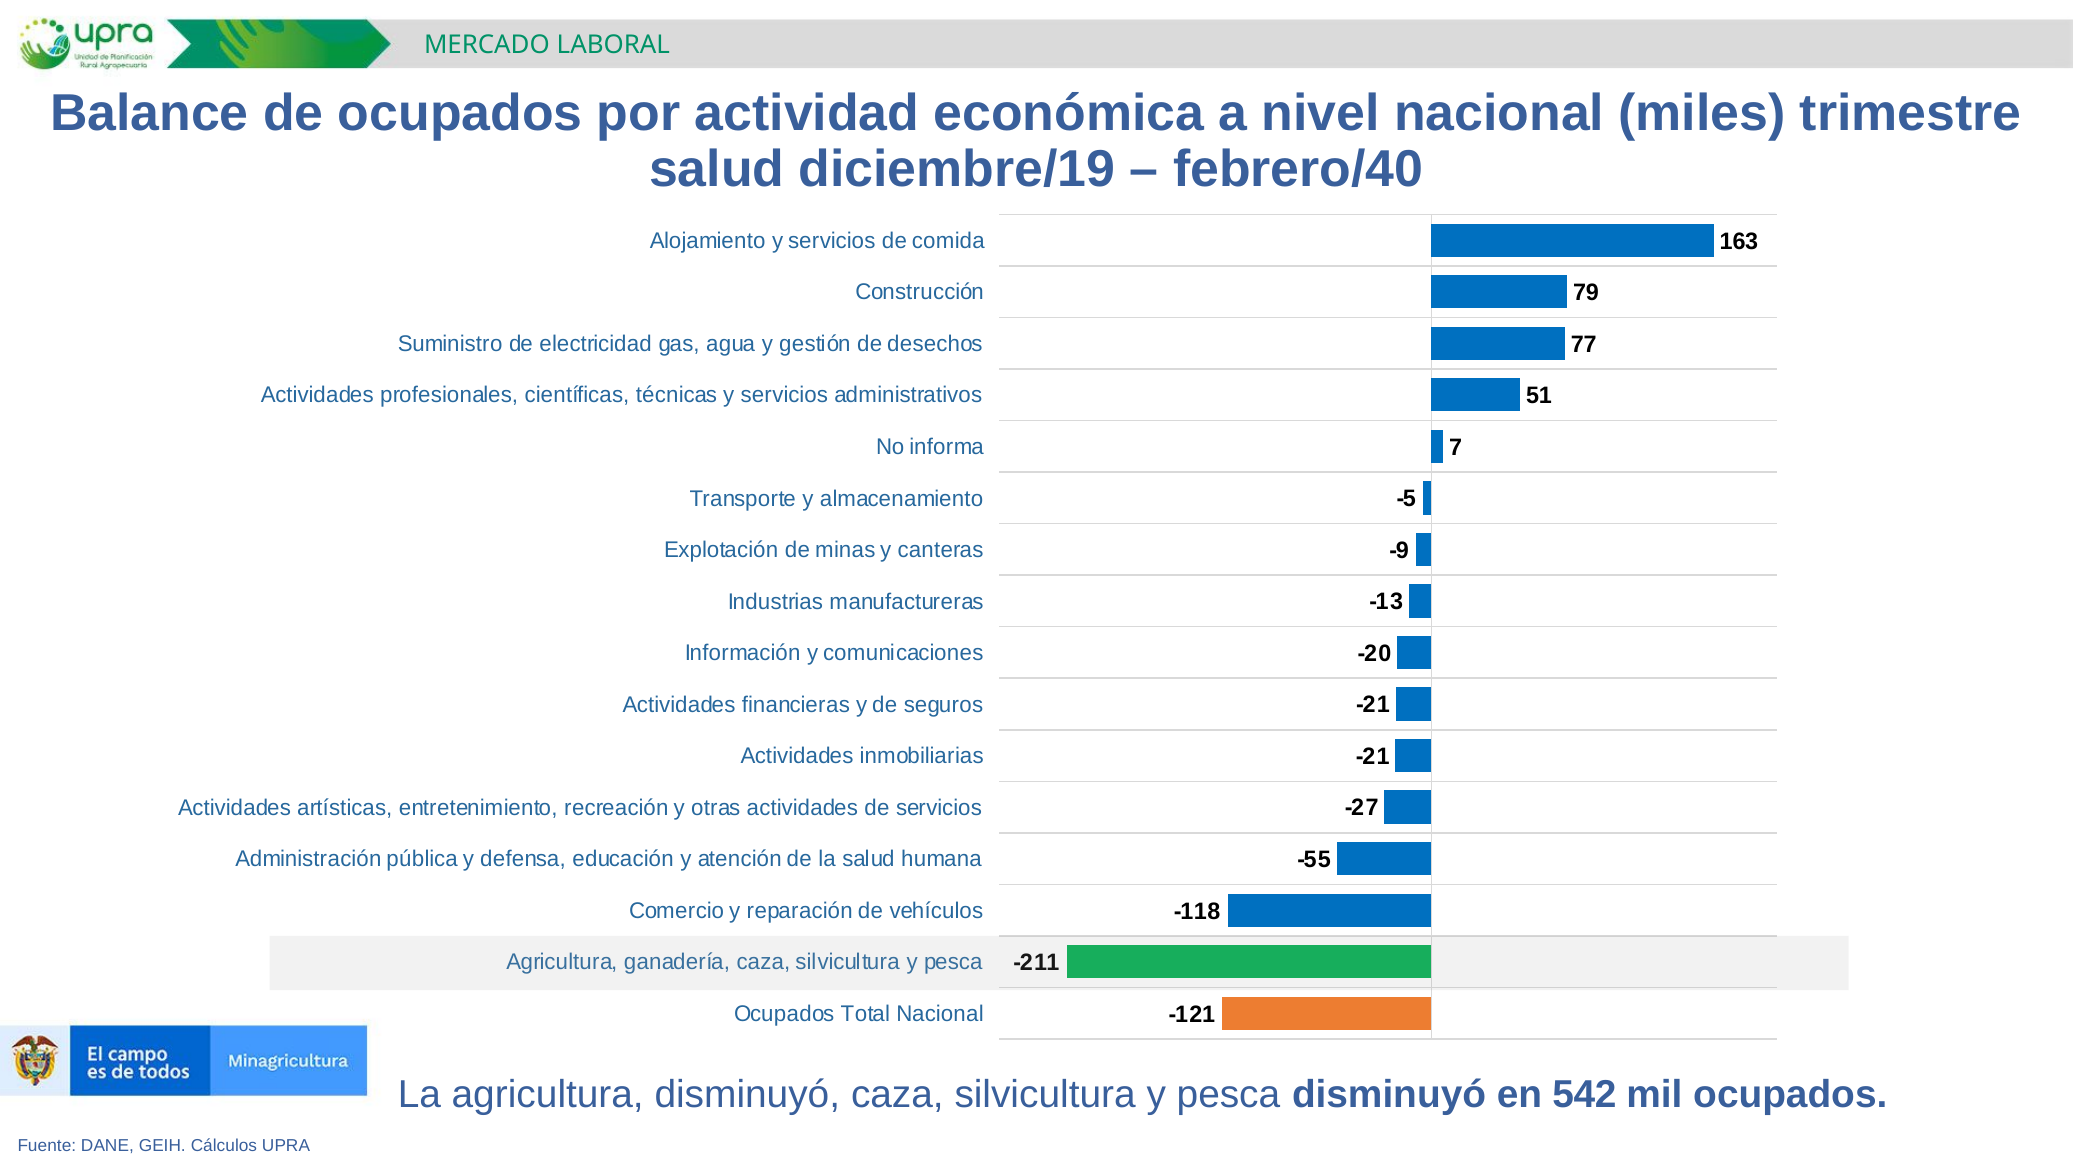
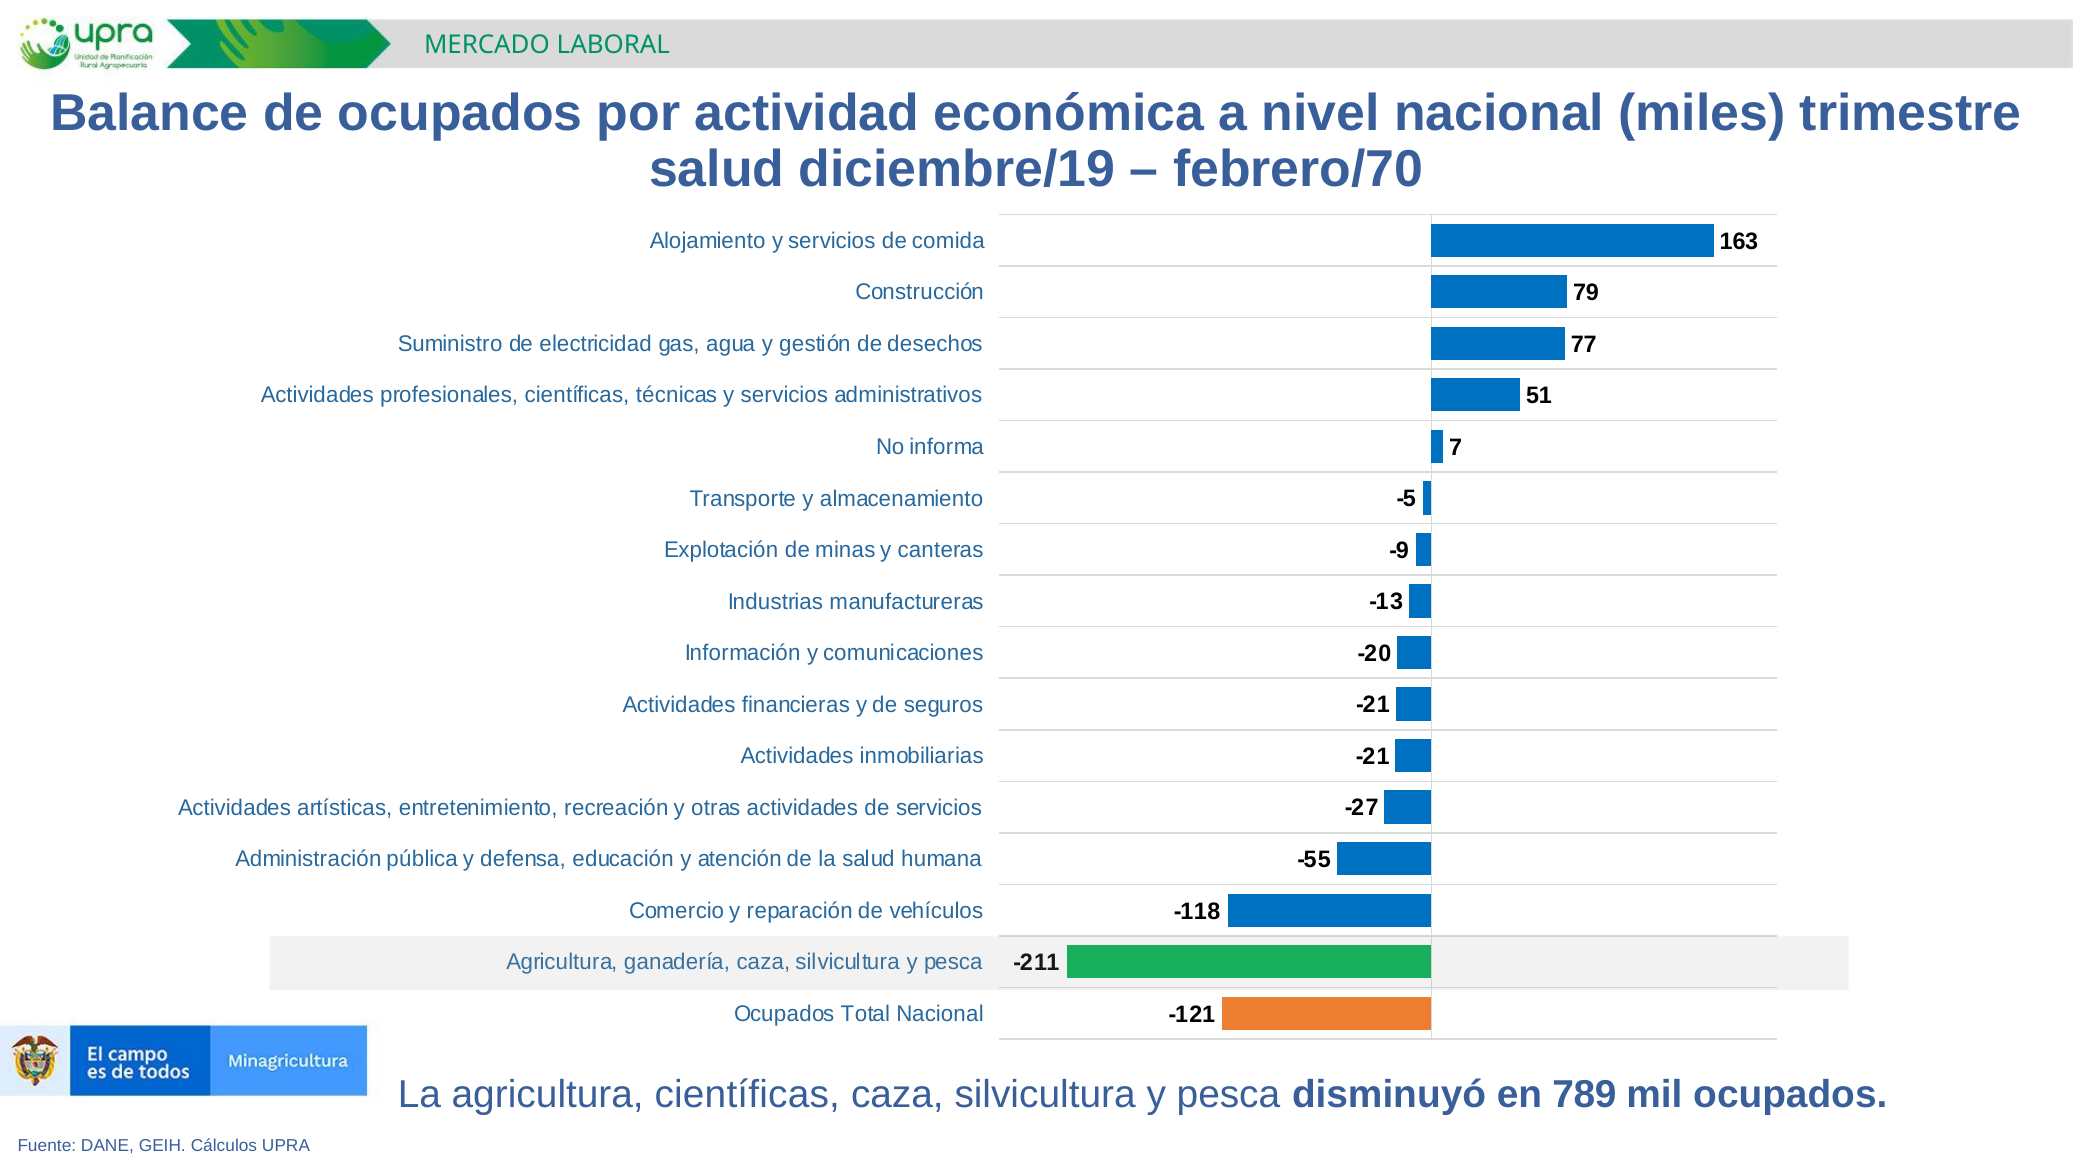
febrero/40: febrero/40 -> febrero/70 (1298, 169)
agricultura disminuyó: disminuyó -> científicas (747, 1094)
542: 542 -> 789 (1584, 1094)
